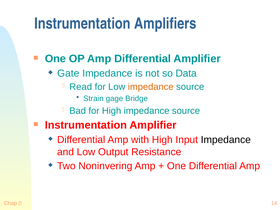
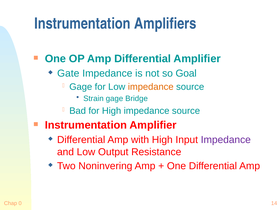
Data: Data -> Goal (186, 73)
Read: Read -> Gage (81, 87)
Impedance colour: black -> purple (226, 140)
